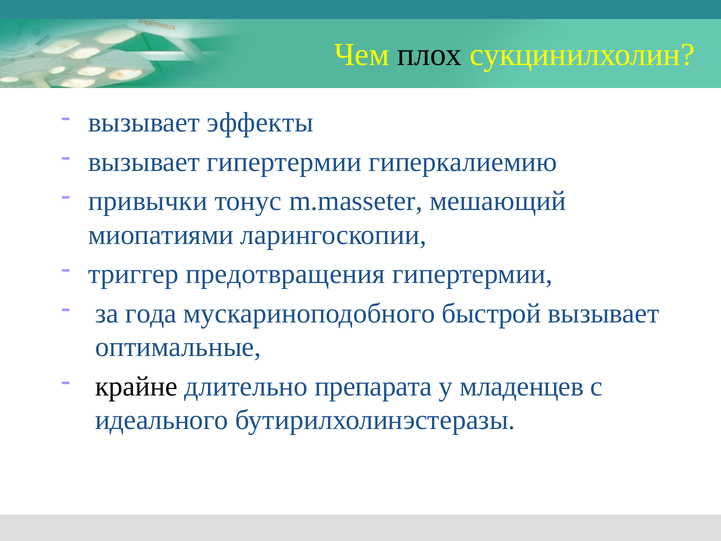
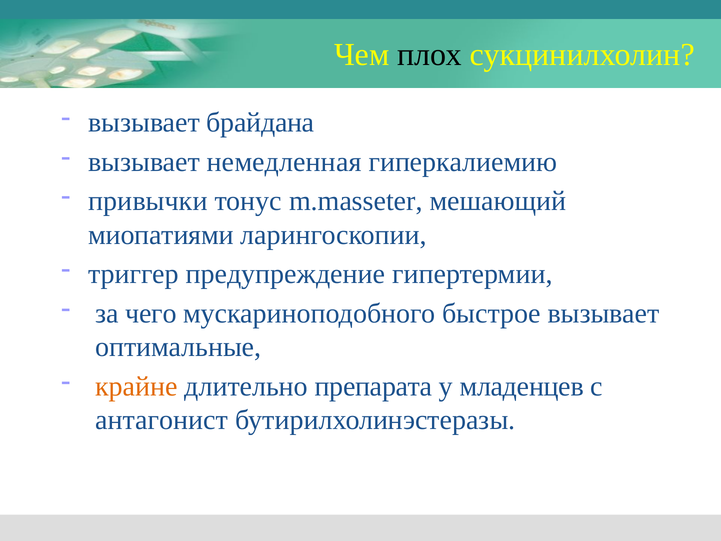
эффекты: эффекты -> брайдана (260, 122)
вызывает гипертермии: гипертермии -> немедленная (284, 162)
предотвращения: предотвращения -> предупреждение (285, 274)
года: года -> чего (151, 313)
быстрой: быстрой -> быстрое (491, 313)
крайне colour: black -> orange (136, 386)
идеального: идеального -> антагонист (162, 420)
